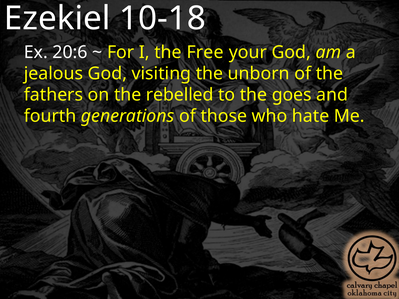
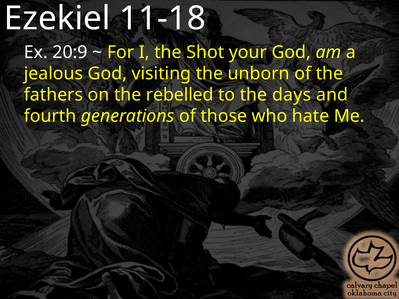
10-18: 10-18 -> 11-18 (163, 18)
20:6: 20:6 -> 20:9 (70, 52)
Free: Free -> Shot (205, 52)
goes: goes -> days (292, 95)
